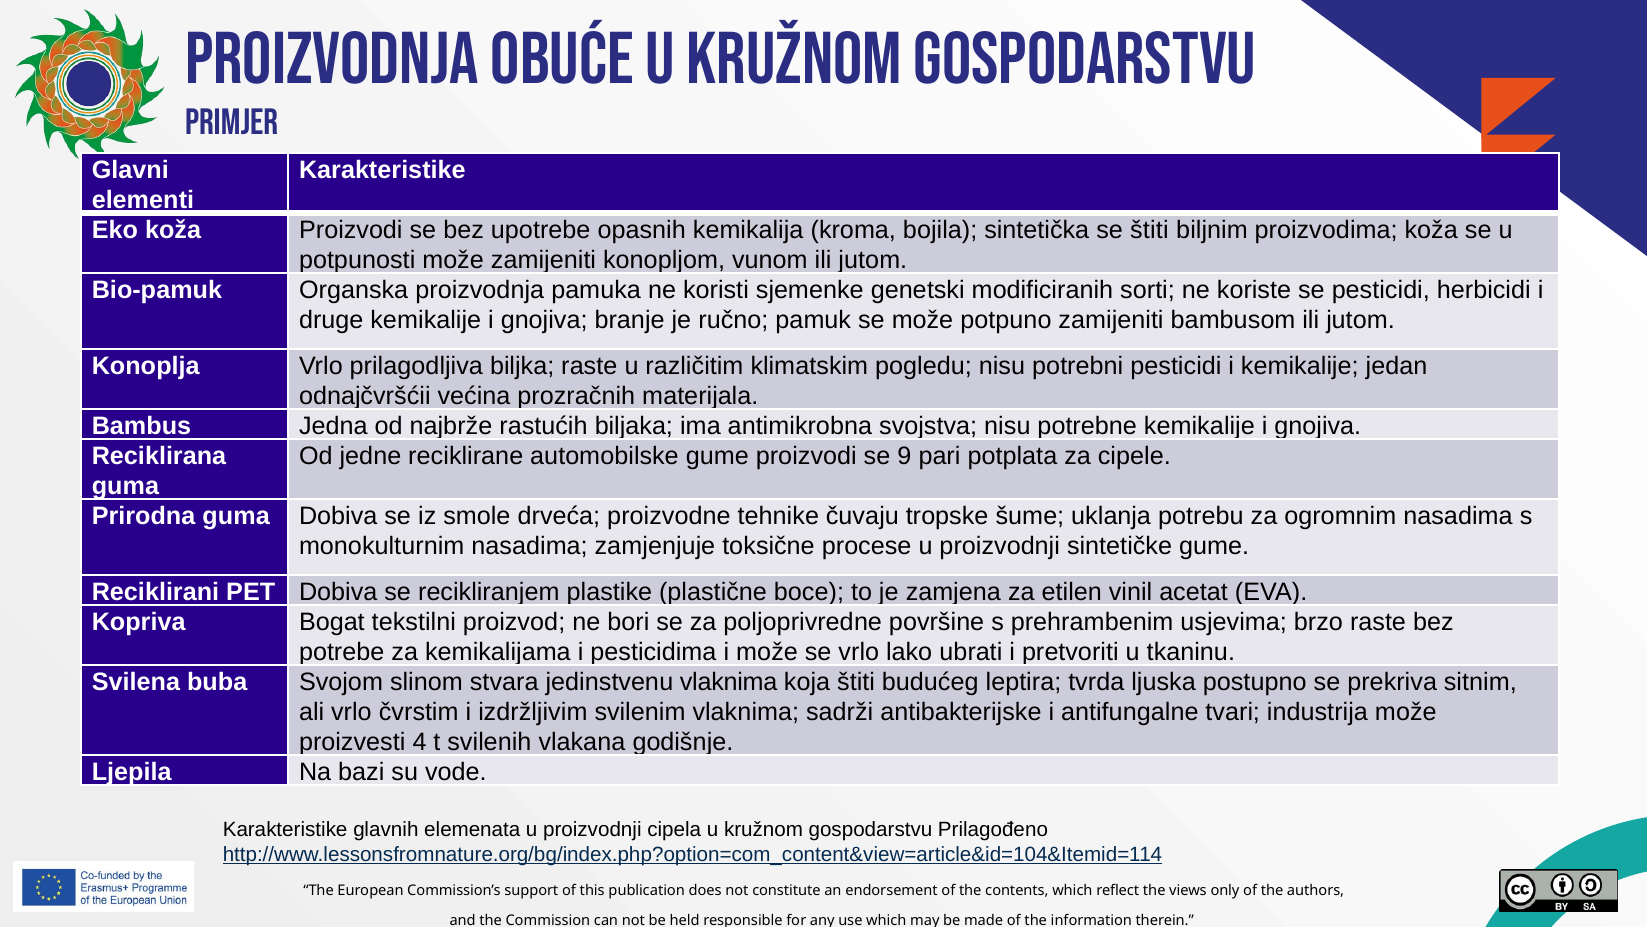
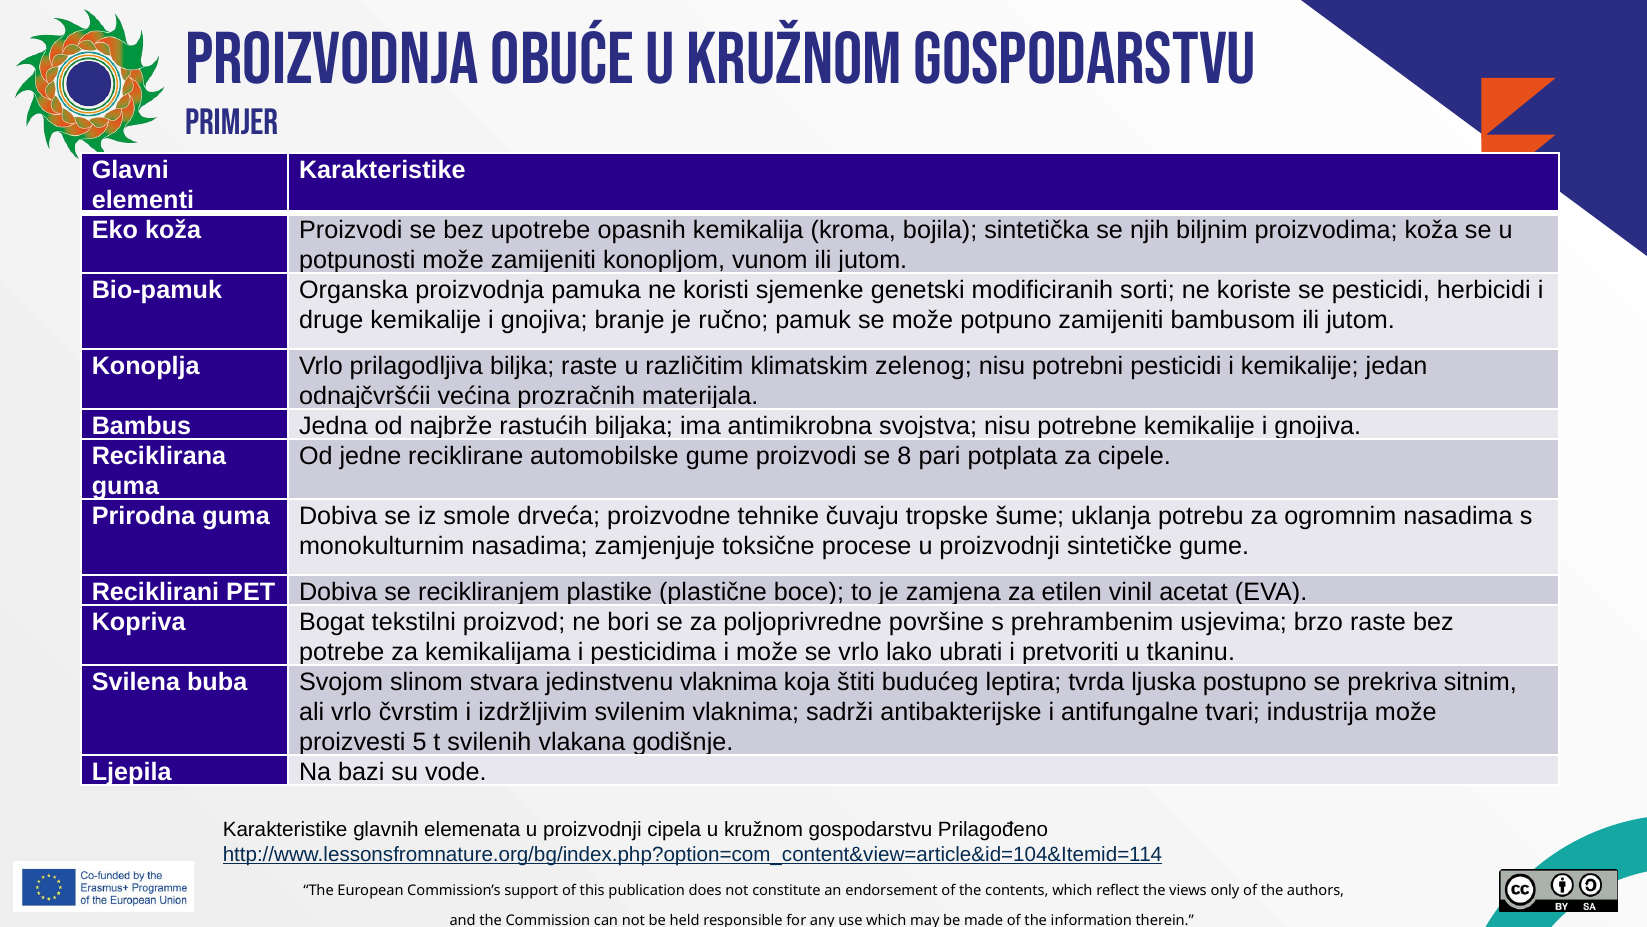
se štiti: štiti -> njih (1150, 230)
pogledu: pogledu -> zelenog (923, 366)
9: 9 -> 8 (904, 456)
4: 4 -> 5 (420, 741)
